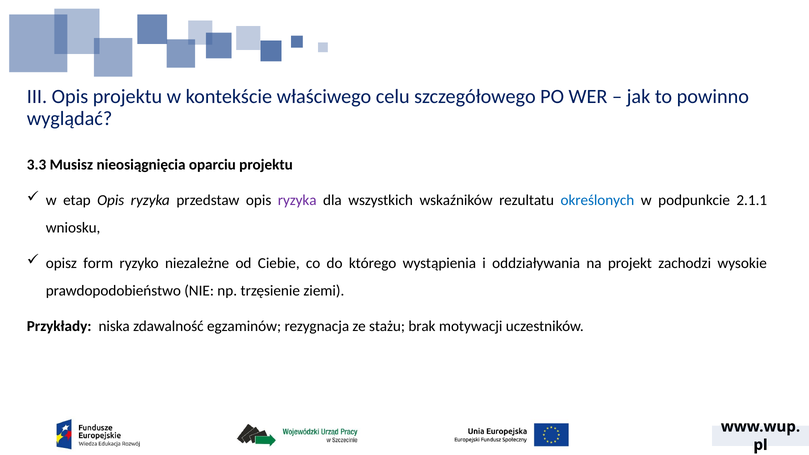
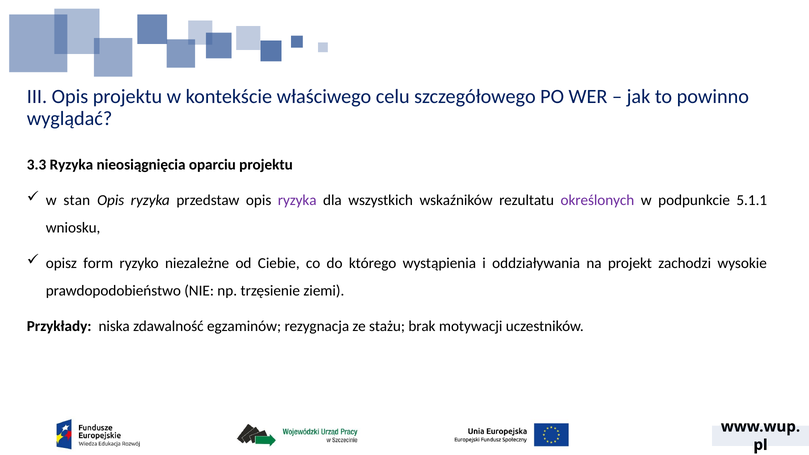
3.3 Musisz: Musisz -> Ryzyka (71, 165)
etap: etap -> stan (77, 200)
określonych colour: blue -> purple (597, 200)
2.1.1: 2.1.1 -> 5.1.1 (752, 200)
